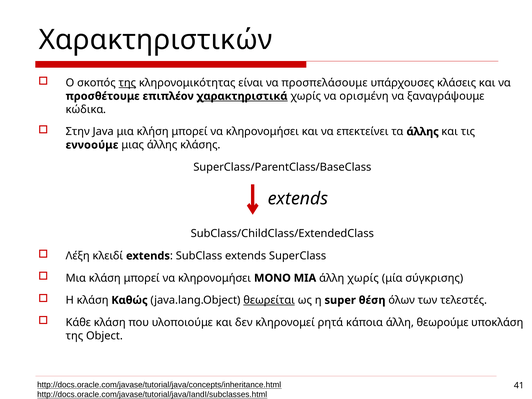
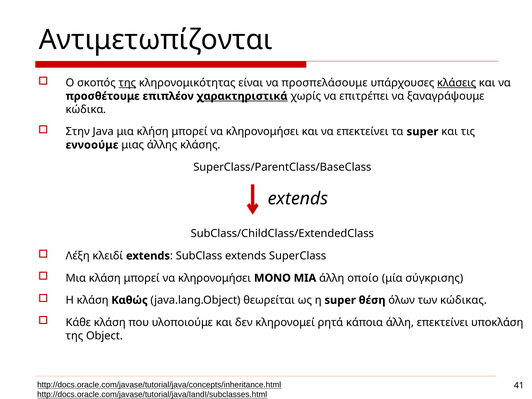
Χαρακτηριστικών: Χαρακτηριστικών -> Αντιμετωπίζονται (156, 40)
κλάσεις underline: none -> present (457, 83)
ορισμένη: ορισμένη -> επιτρέπει (364, 96)
τα άλλης: άλλης -> super (423, 132)
άλλη χωρίς: χωρίς -> οποίο (363, 278)
θεωρείται underline: present -> none (269, 300)
τελεστές: τελεστές -> κώδικας (464, 300)
άλλη θεωρούμε: θεωρούμε -> επεκτείνει (443, 322)
